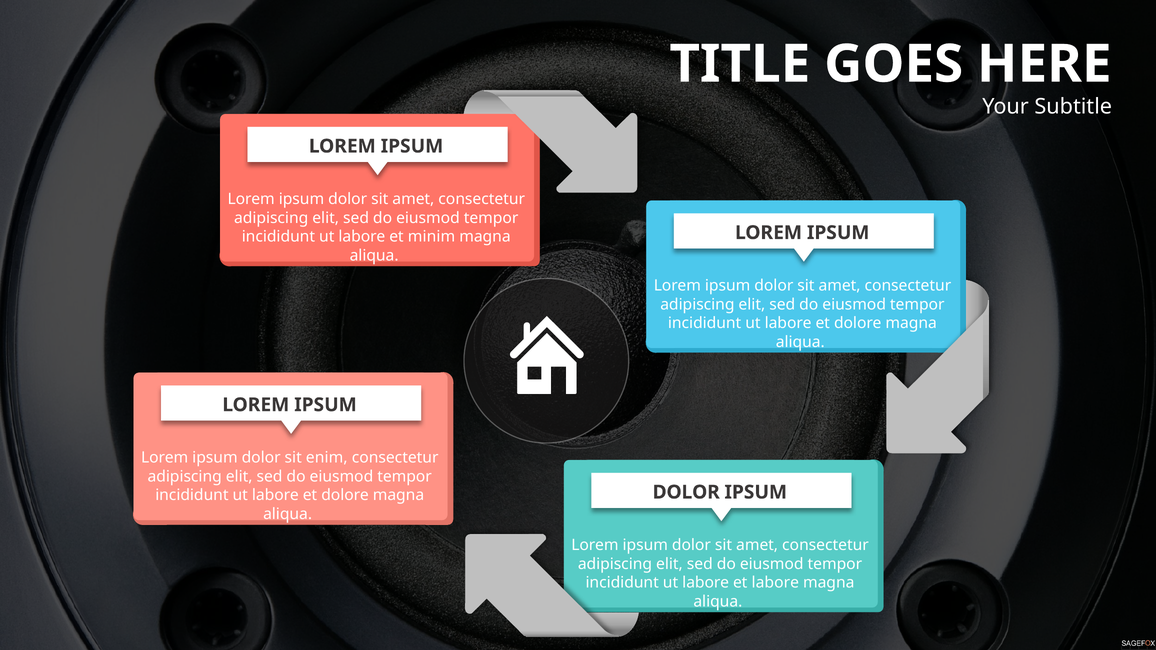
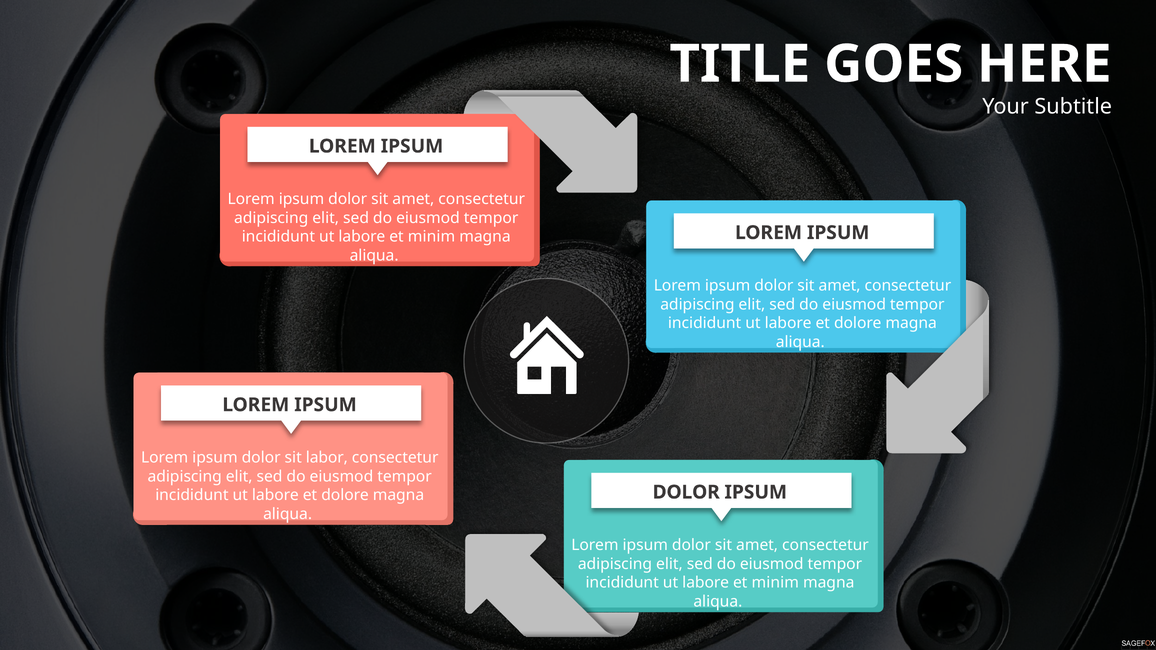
enim: enim -> labor (327, 458)
labore: labore -> minim (775, 583)
